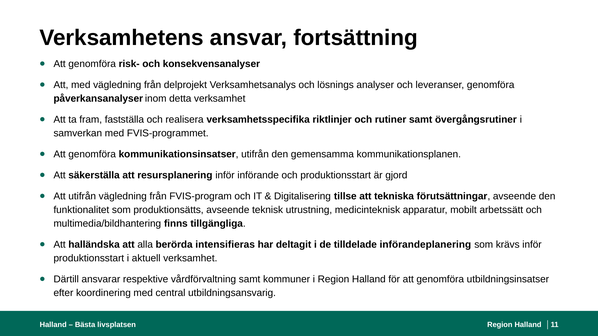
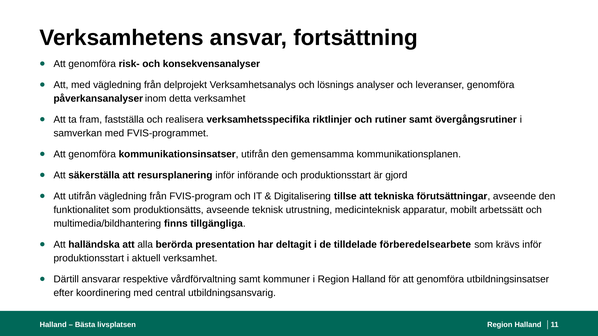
intensifieras: intensifieras -> presentation (225, 245)
införandeplanering: införandeplanering -> förberedelsearbete (425, 245)
